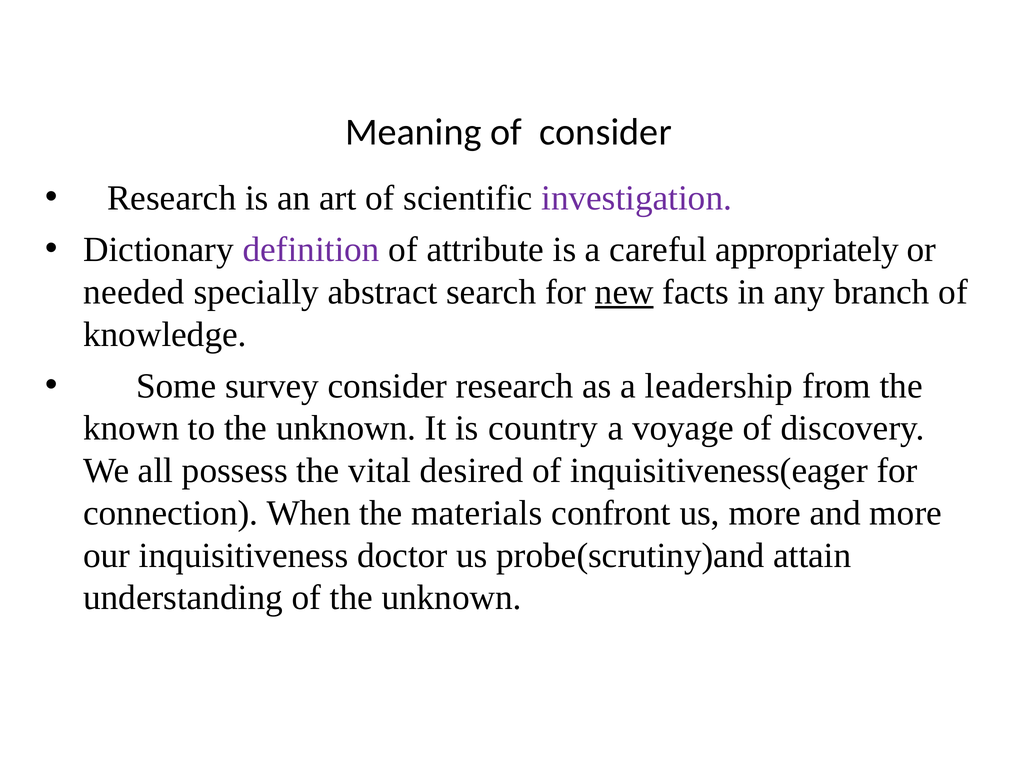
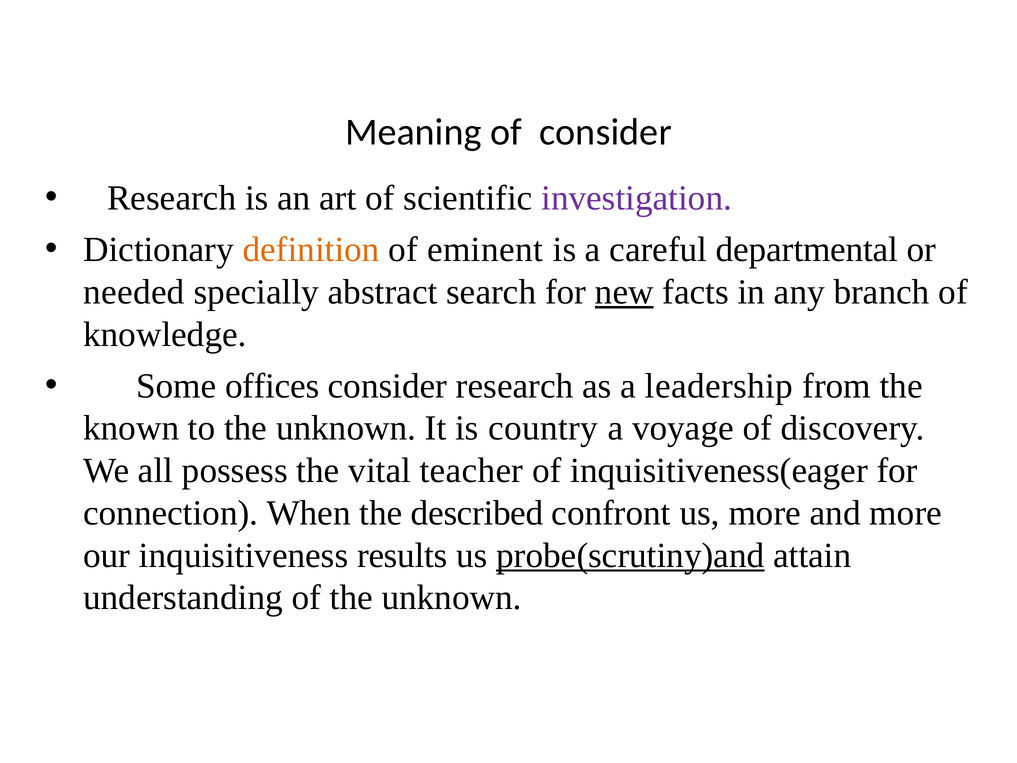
definition colour: purple -> orange (311, 250)
attribute: attribute -> eminent (485, 250)
appropriately: appropriately -> departmental (807, 250)
survey: survey -> offices (272, 386)
desired: desired -> teacher (471, 470)
materials: materials -> described (477, 513)
doctor: doctor -> results (402, 555)
probe(scrutiny)and underline: none -> present (630, 555)
